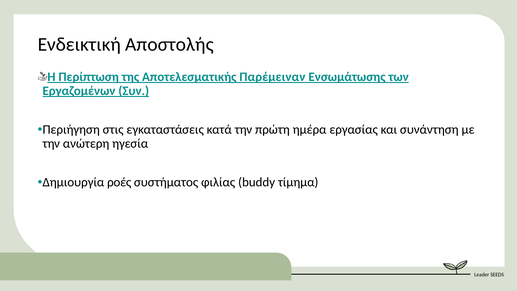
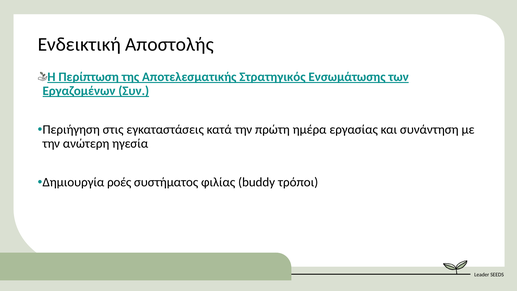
Παρέμειναν: Παρέμειναν -> Στρατηγικός (272, 77)
τίμημα: τίμημα -> τρόποι (298, 182)
